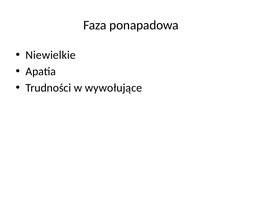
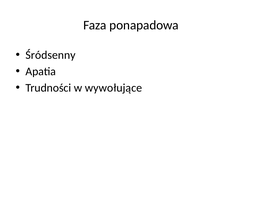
Niewielkie: Niewielkie -> Śródsenny (51, 55)
